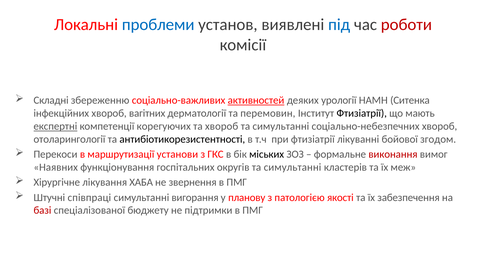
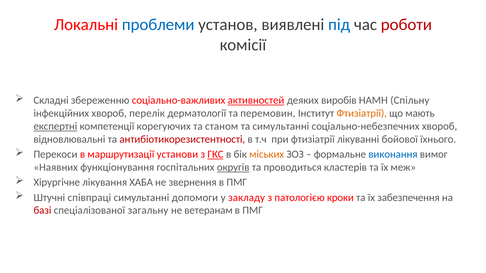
урології: урології -> виробів (339, 101)
Ситенка: Ситенка -> Спільну (410, 101)
вагітних: вагітних -> перелік (147, 114)
Фтизіатрії colour: black -> orange (362, 114)
та хвороб: хвороб -> станом (222, 126)
отоларингології: отоларингології -> відновлювальні (69, 139)
антибіотикорезистентності colour: black -> red (182, 139)
згодом: згодом -> їхнього (438, 139)
ГКС underline: none -> present (216, 155)
міських colour: black -> orange (267, 155)
виконання colour: red -> blue (393, 155)
округів underline: none -> present (233, 168)
симультанні: симультанні -> проводиться (293, 168)
вигорання: вигорання -> допомоги (195, 198)
планову: планову -> закладу (247, 198)
якості: якості -> кроки (340, 198)
бюджету: бюджету -> загальну (148, 211)
підтримки: підтримки -> ветеранам (209, 211)
